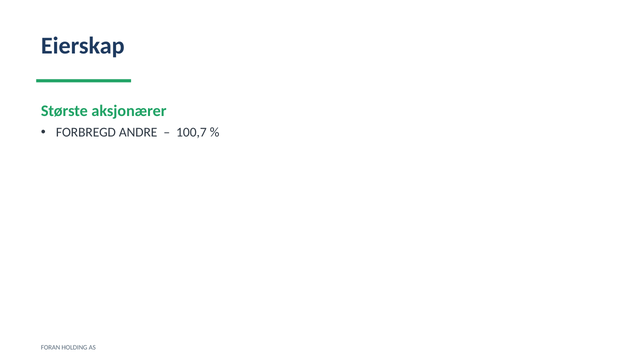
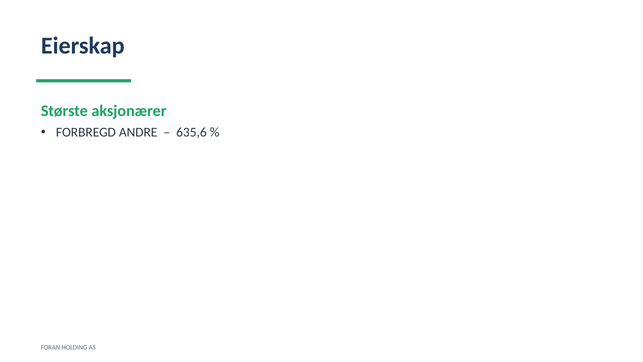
100,7: 100,7 -> 635,6 (191, 132)
